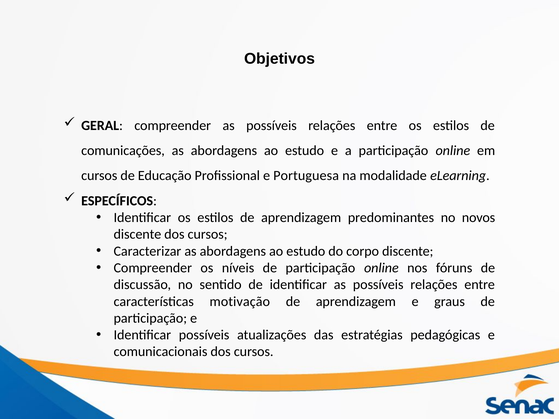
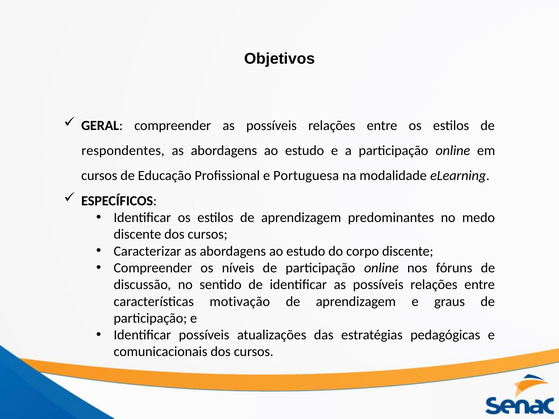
comunicações: comunicações -> respondentes (123, 151)
novos: novos -> medo (478, 218)
